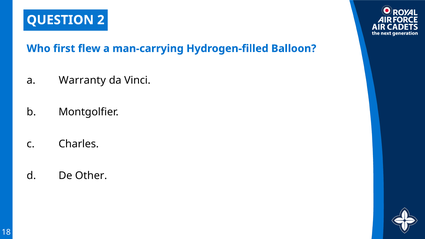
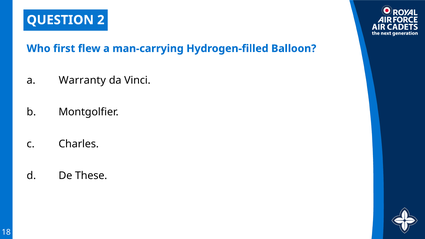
Other: Other -> These (91, 176)
